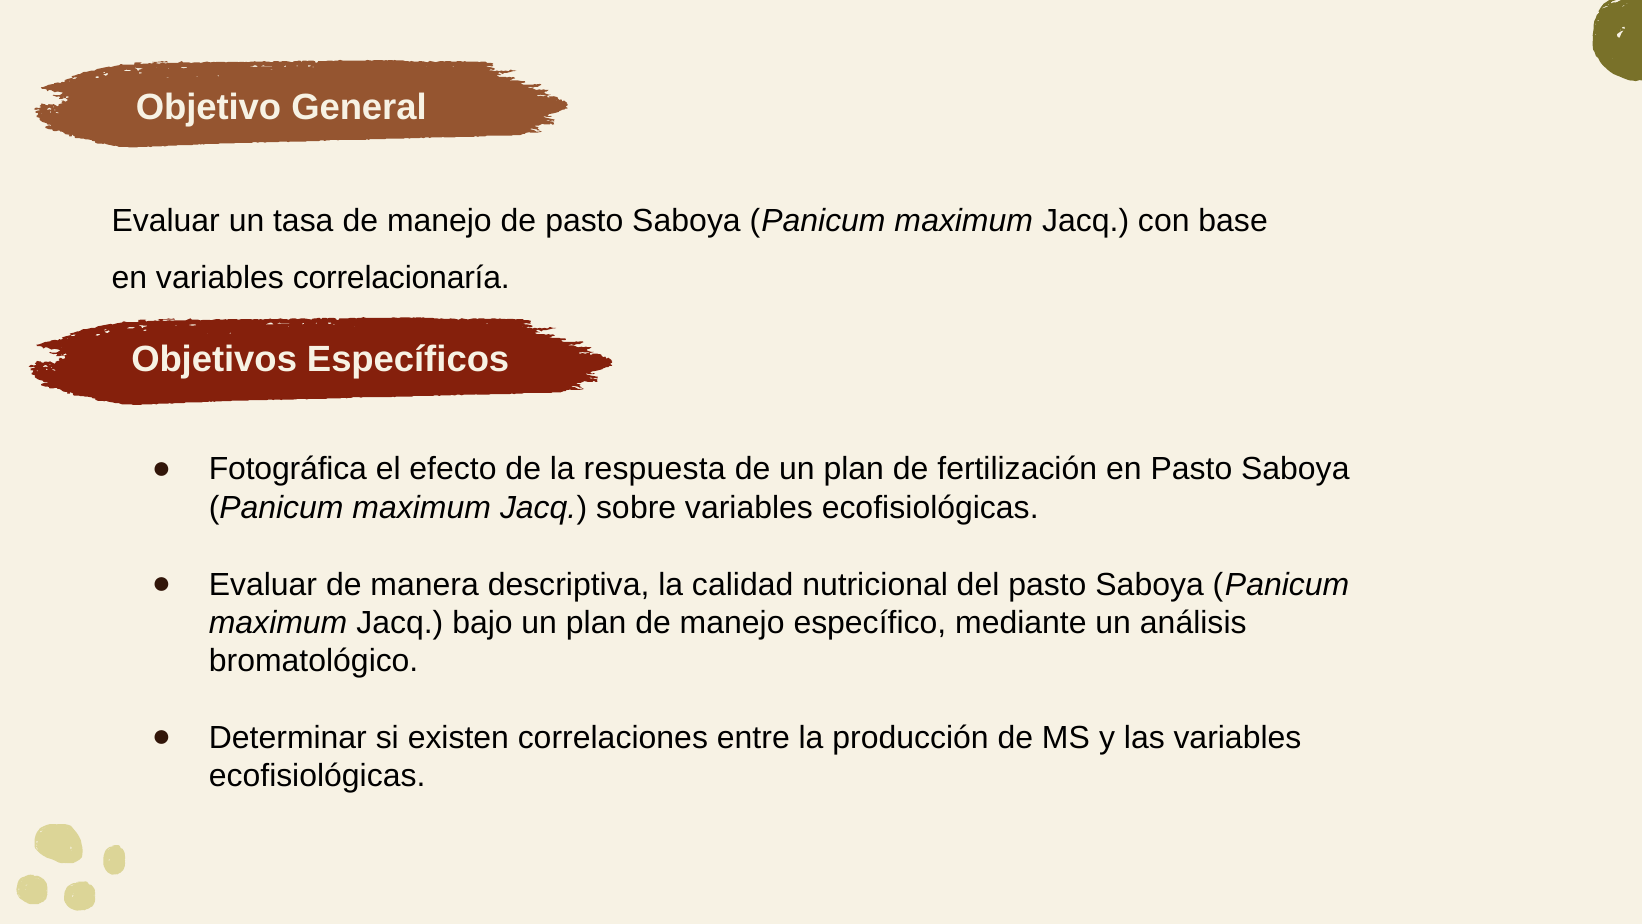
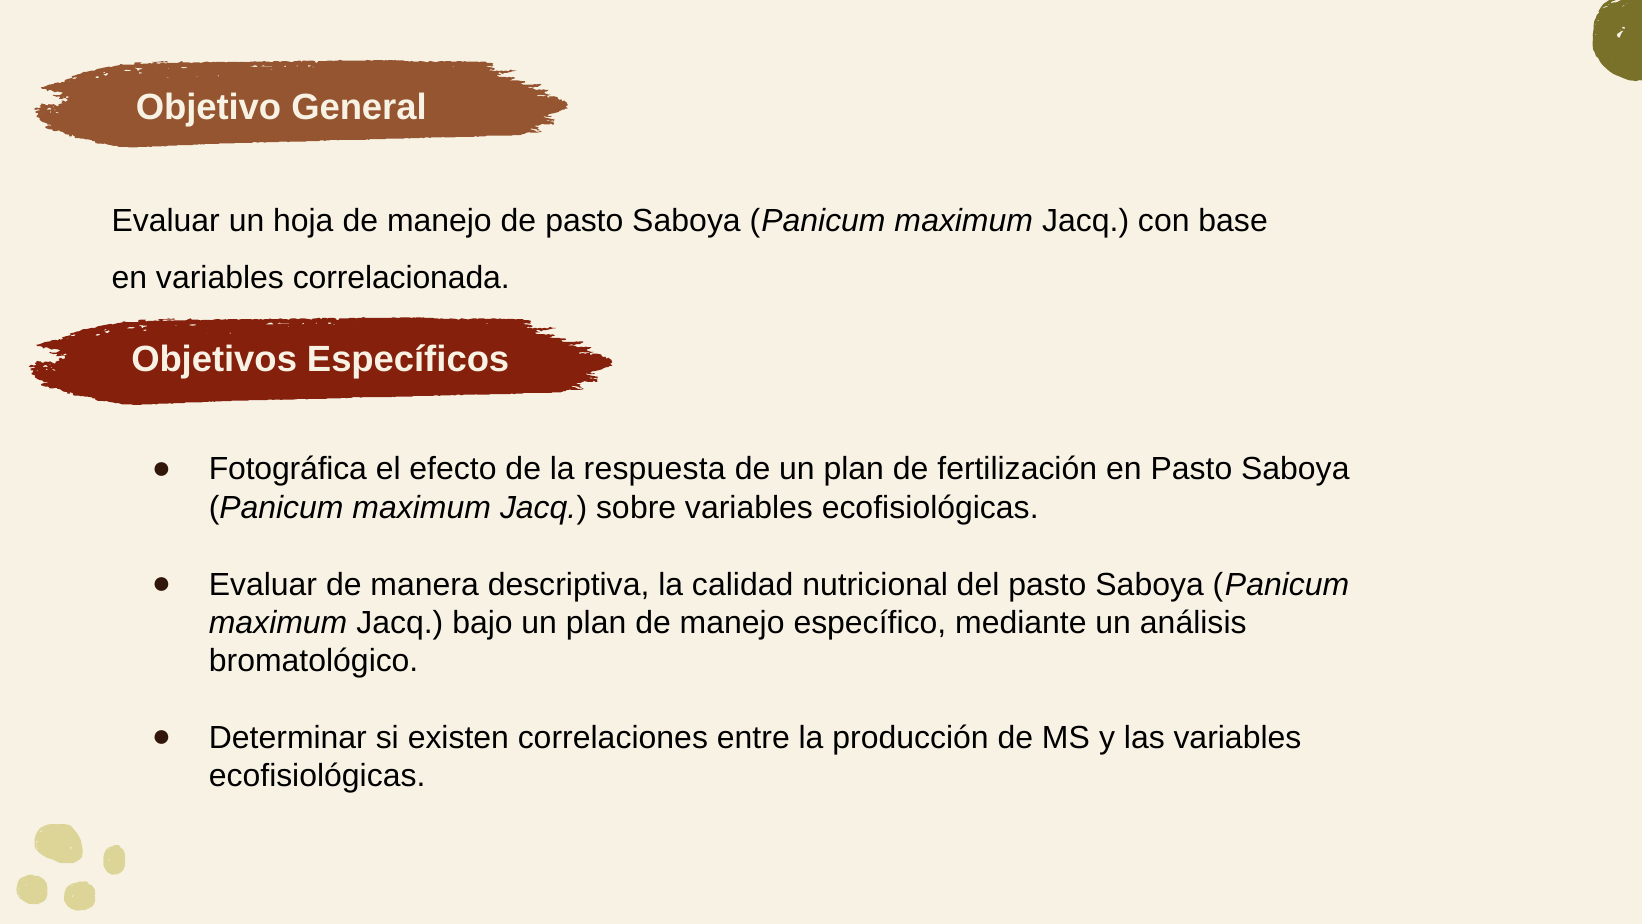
tasa: tasa -> hoja (303, 221)
correlacionaría: correlacionaría -> correlacionada (401, 278)
